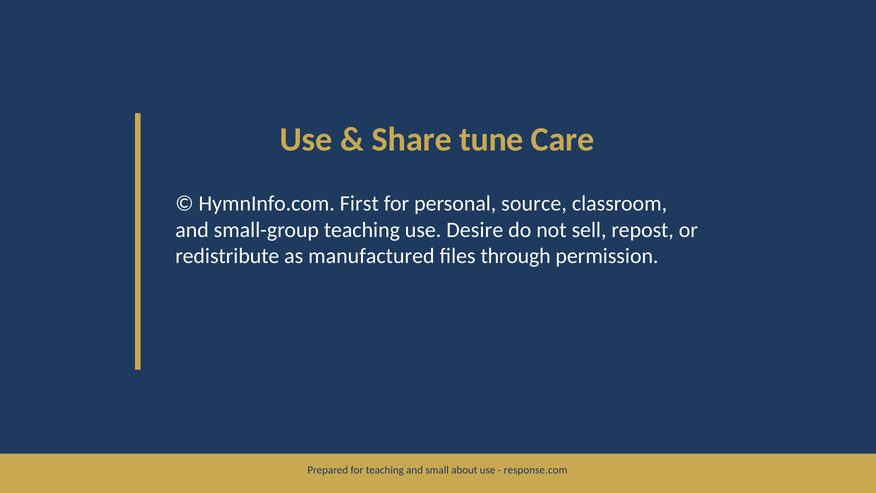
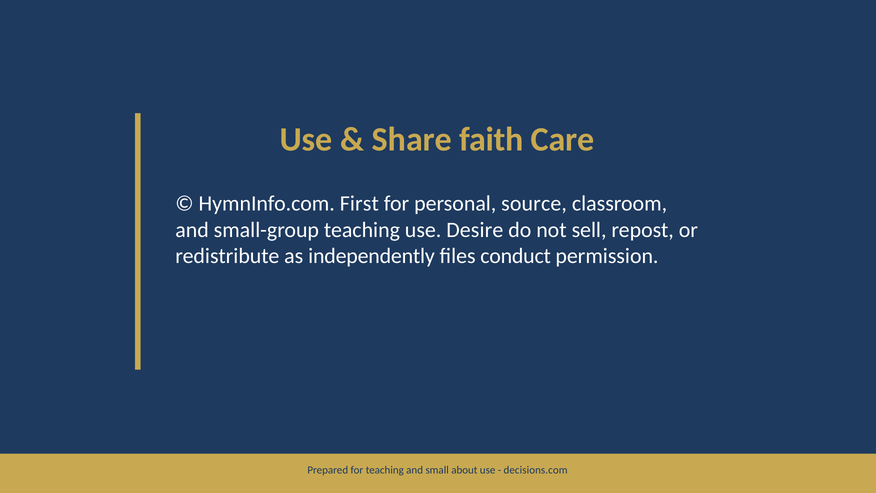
tune: tune -> faith (491, 140)
manufactured: manufactured -> independently (372, 256)
through: through -> conduct (516, 256)
response.com: response.com -> decisions.com (536, 470)
